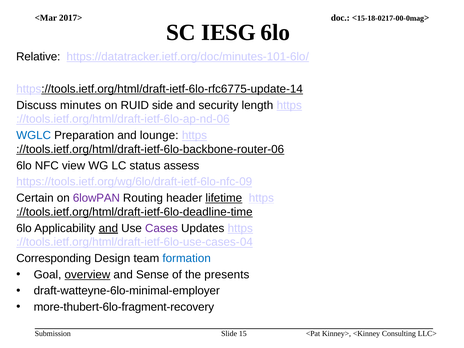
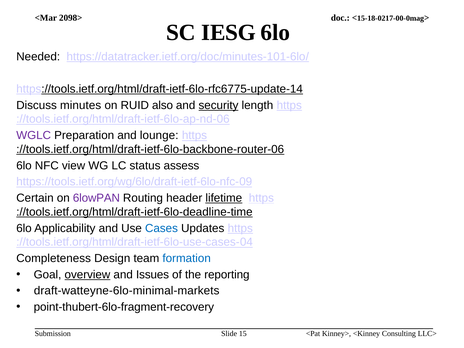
2017>: 2017> -> 2098> (71, 18)
Relative: Relative -> Needed (38, 57)
side: side -> also (163, 105)
security underline: none -> present (218, 105)
WGLC colour: blue -> purple (34, 135)
and underline: present -> none (108, 228)
Cases colour: purple -> blue (161, 228)
Corresponding: Corresponding -> Completeness (54, 258)
Sense: Sense -> Issues (153, 275)
presents: presents -> reporting (227, 275)
draft-watteyne-6lo-minimal-employer: draft-watteyne-6lo-minimal-employer -> draft-watteyne-6lo-minimal-markets (127, 291)
more-thubert-6lo-fragment-recovery: more-thubert-6lo-fragment-recovery -> point-thubert-6lo-fragment-recovery (124, 307)
